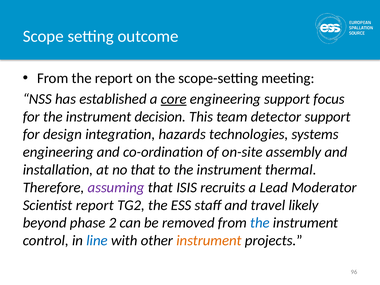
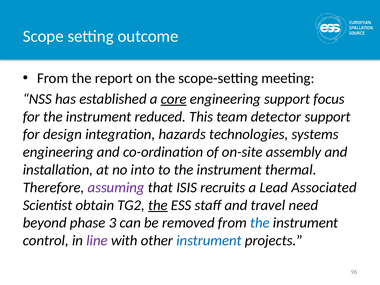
decision: decision -> reduced (160, 117)
no that: that -> into (143, 170)
Moderator: Moderator -> Associated (324, 187)
Scientist report: report -> obtain (95, 205)
the underline: none -> present (158, 205)
likely: likely -> need (303, 205)
2: 2 -> 3 (113, 223)
line colour: blue -> purple (97, 241)
instrument colour: orange -> blue (209, 241)
